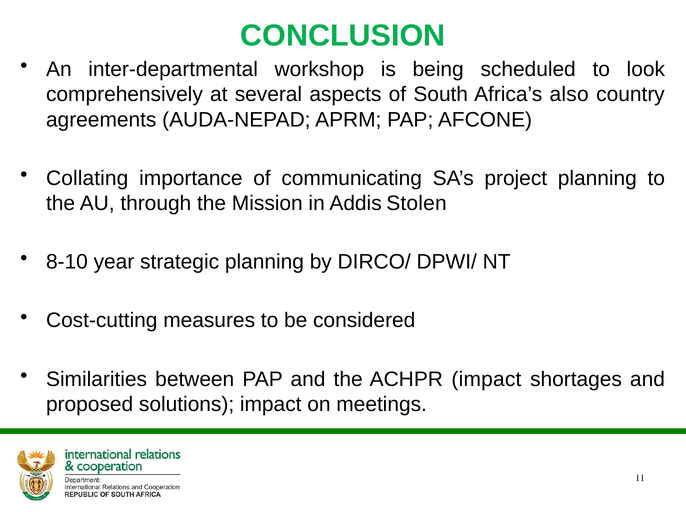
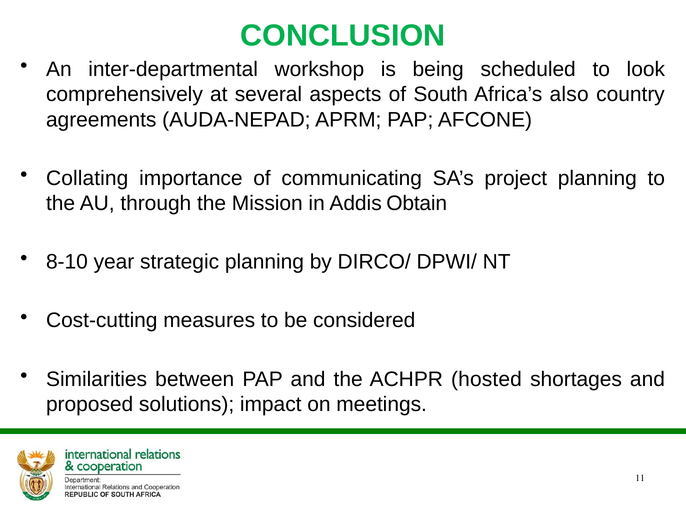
Stolen: Stolen -> Obtain (417, 204)
ACHPR impact: impact -> hosted (486, 380)
